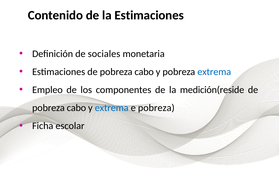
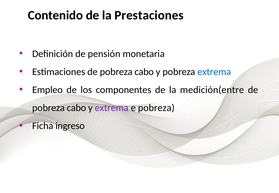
la Estimaciones: Estimaciones -> Prestaciones (149, 15)
sociales: sociales -> pensión (104, 54)
medición(reside: medición(reside -> medición(entre (212, 90)
extrema colour: blue -> purple (112, 108)
escolar: escolar -> ingreso (70, 126)
